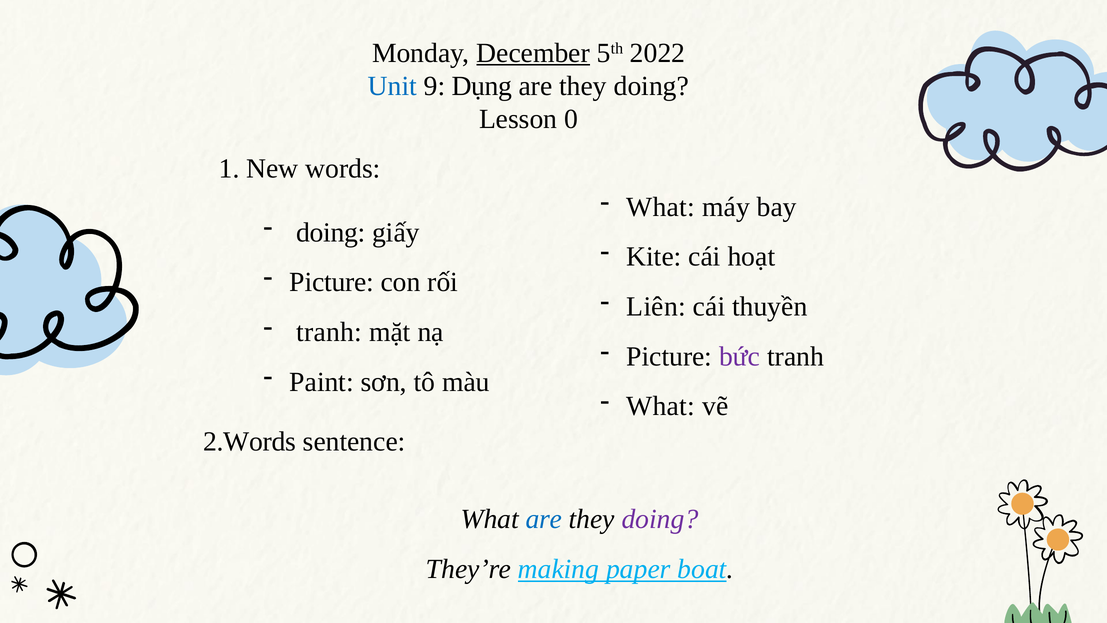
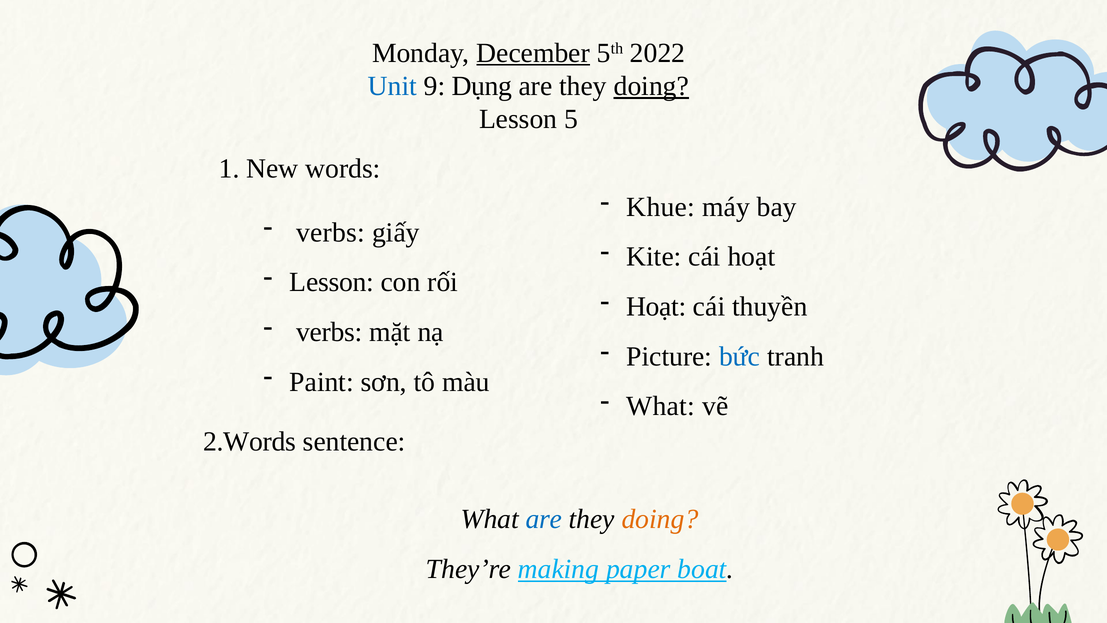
doing underline: none -> present (651, 86)
0: 0 -> 5 (571, 119)
What: What -> Khue (661, 207)
doing: doing -> verbs (331, 232)
Picture: Picture -> Lesson (332, 282)
Liên: Liên -> Hoạt (656, 306)
tranh: tranh -> verbs (329, 332)
bức colour: purple -> blue (740, 356)
doing colour: purple -> orange (660, 519)
